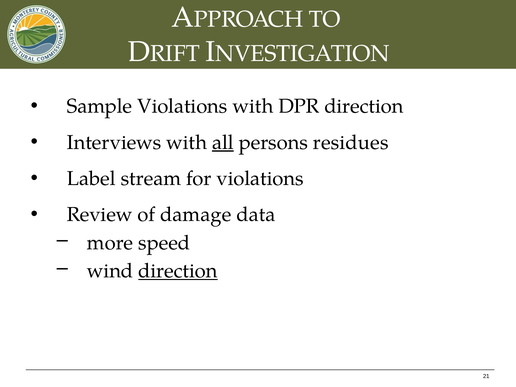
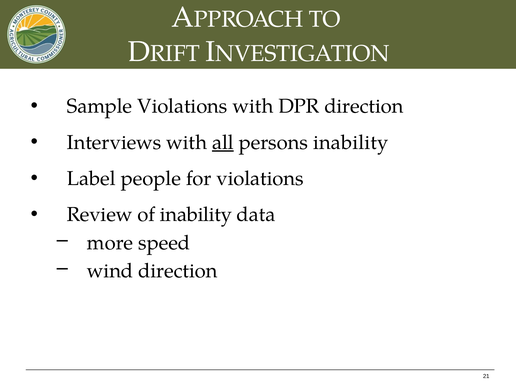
persons residues: residues -> inability (351, 142)
stream: stream -> people (151, 179)
of damage: damage -> inability (196, 215)
direction underline: present -> none (178, 271)
